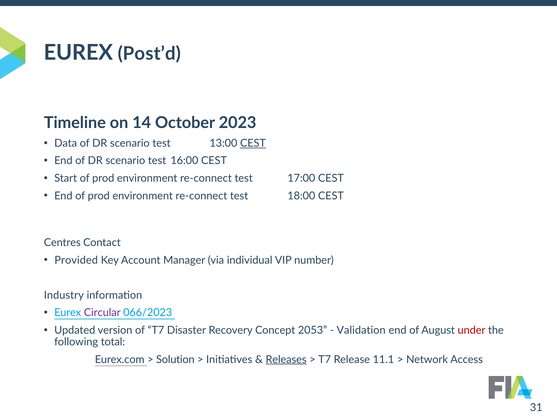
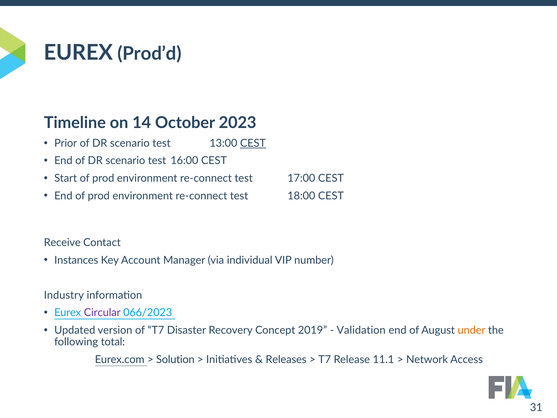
Post’d: Post’d -> Prod’d (149, 54)
Data: Data -> Prior (66, 143)
Centres: Centres -> Receive (62, 242)
Provided: Provided -> Instances (76, 260)
2053: 2053 -> 2019 (313, 330)
under colour: red -> orange (472, 330)
Releases underline: present -> none (286, 359)
